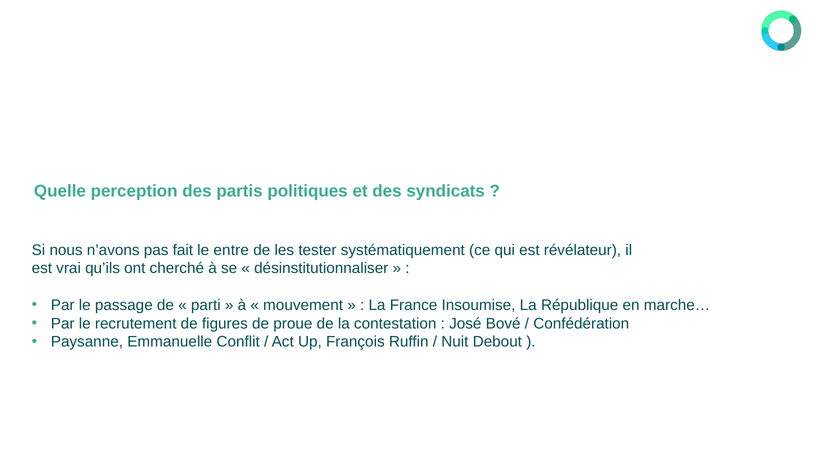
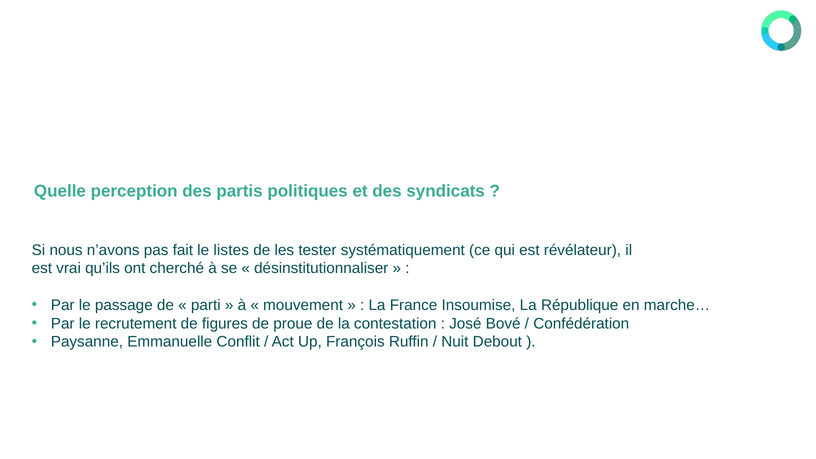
entre: entre -> listes (231, 250)
